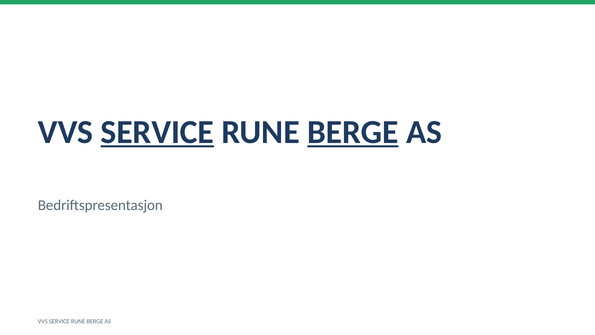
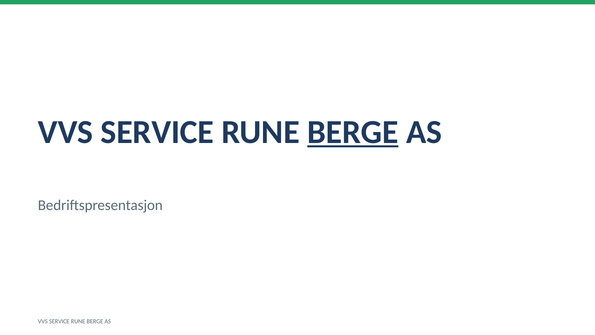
SERVICE underline: present -> none (157, 132)
